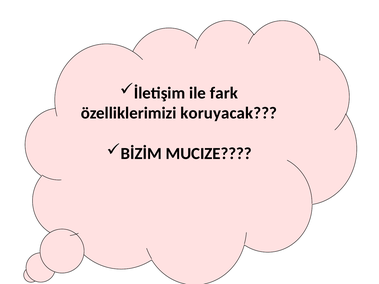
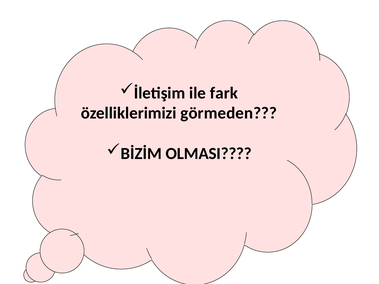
koruyacak: koruyacak -> görmeden (229, 113)
MUCIZE: MUCIZE -> OLMASI (209, 154)
